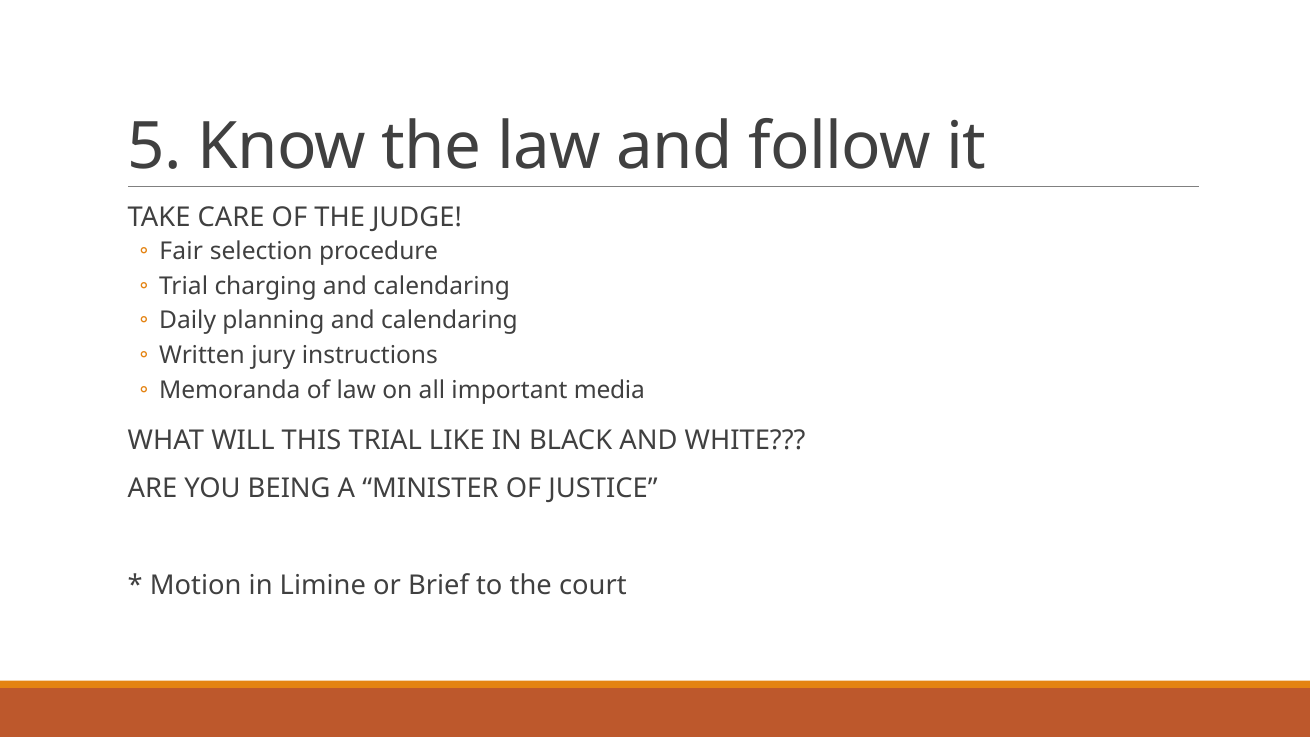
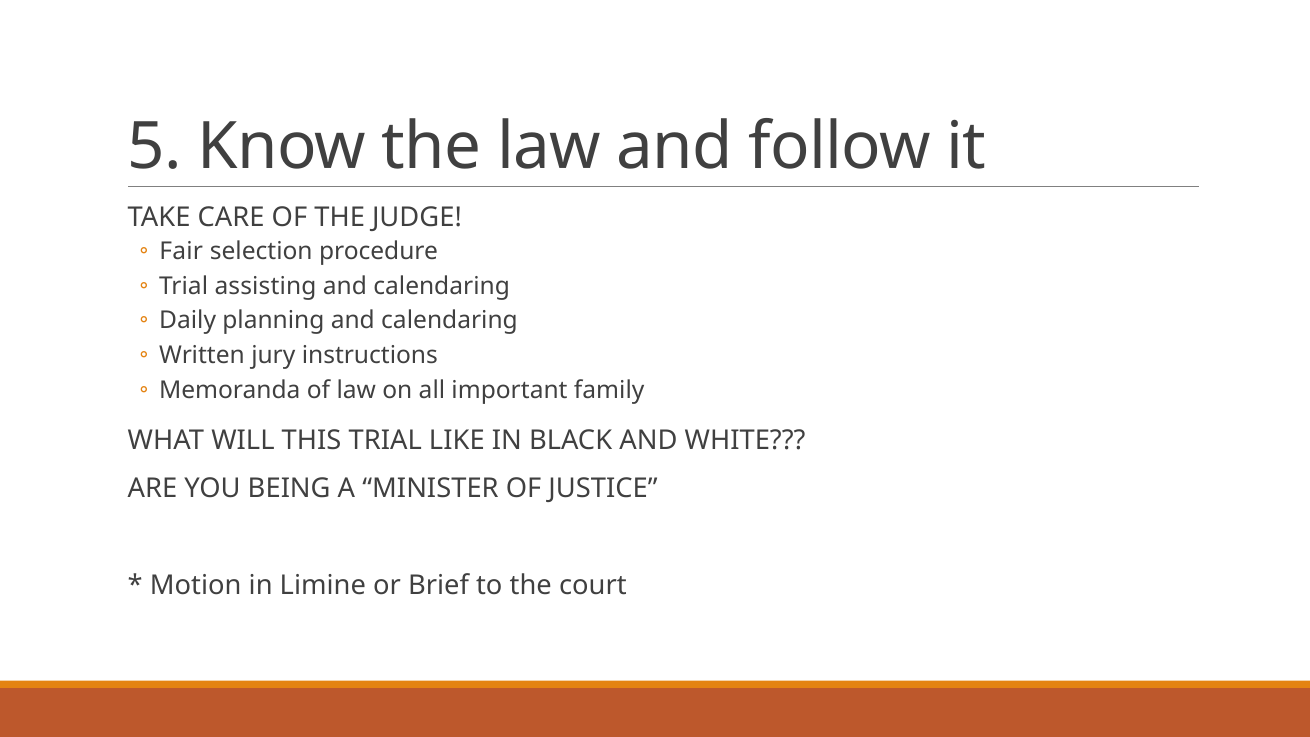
charging: charging -> assisting (266, 286)
media: media -> family (609, 390)
